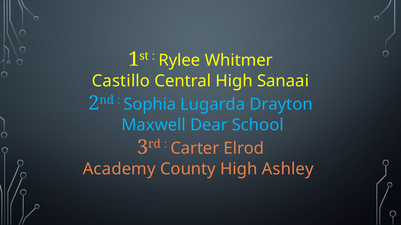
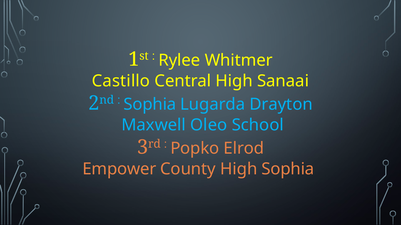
Dear: Dear -> Oleo (209, 125)
Carter: Carter -> Popko (195, 149)
Academy: Academy -> Empower (119, 169)
High Ashley: Ashley -> Sophia (288, 169)
